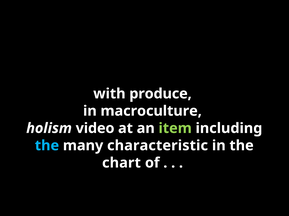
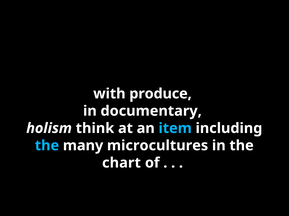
macroculture: macroculture -> documentary (151, 111)
video: video -> think (95, 129)
item colour: light green -> light blue (175, 129)
characteristic: characteristic -> microcultures (158, 146)
